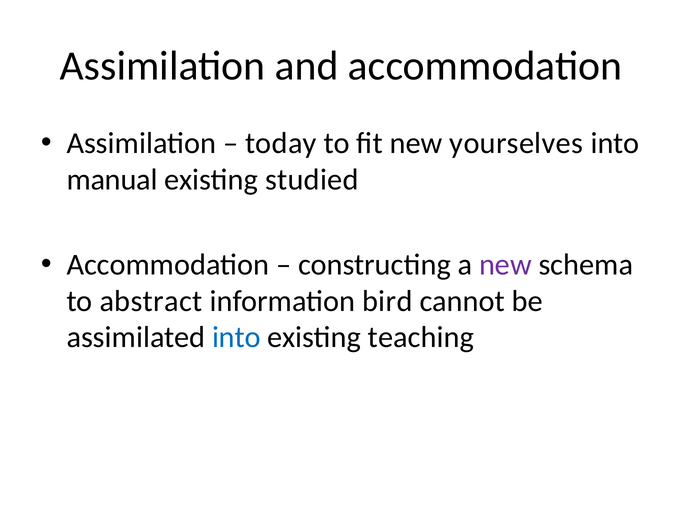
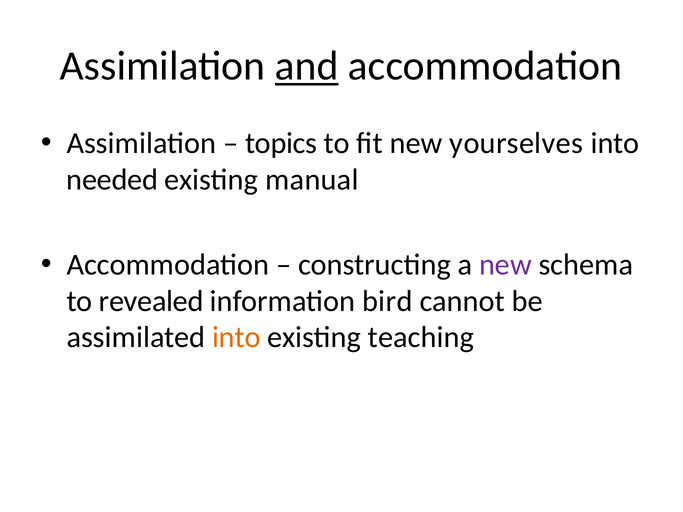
and underline: none -> present (307, 66)
today: today -> topics (281, 143)
manual: manual -> needed (112, 180)
studied: studied -> manual (312, 180)
abstract: abstract -> revealed (151, 301)
into colour: blue -> orange (236, 338)
